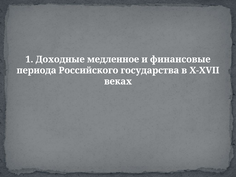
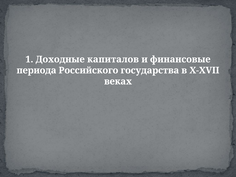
медленное: медленное -> капиталов (113, 59)
